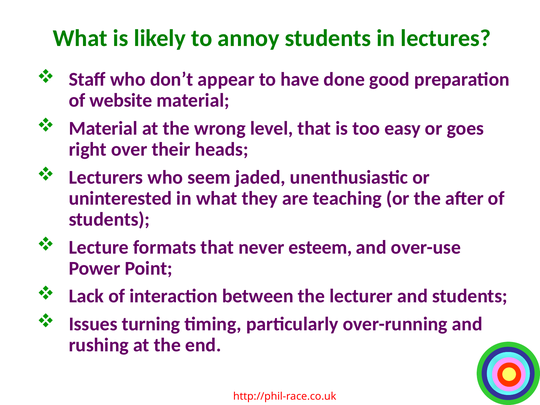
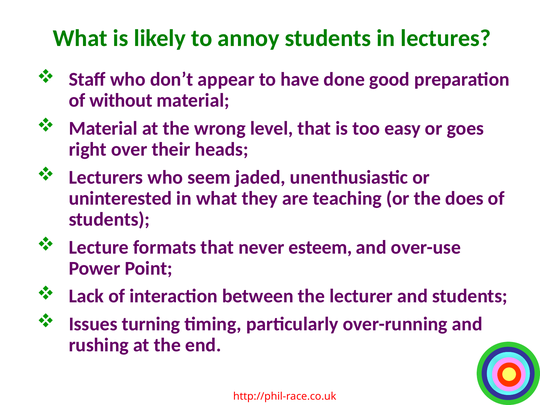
website: website -> without (121, 101)
after: after -> does (464, 198)
